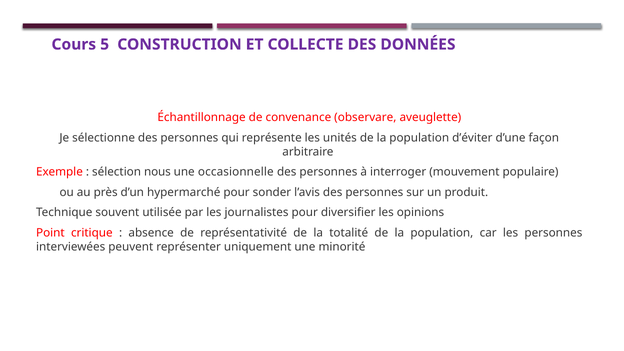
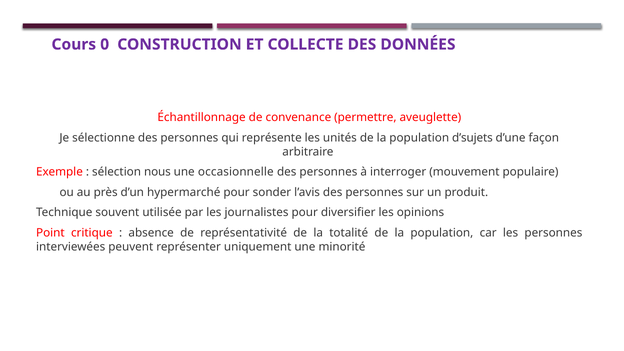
5: 5 -> 0 (105, 44)
observare: observare -> permettre (365, 117)
d’éviter: d’éviter -> d’sujets (472, 138)
